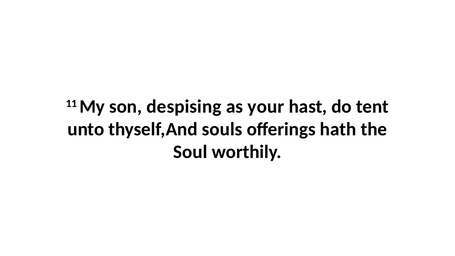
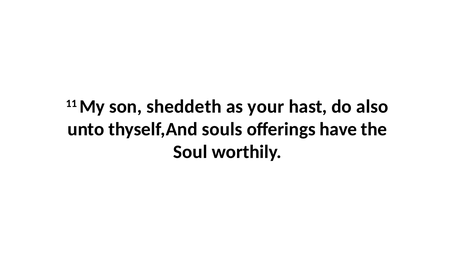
despising: despising -> sheddeth (184, 107)
tent: tent -> also (372, 107)
hath: hath -> have (338, 129)
